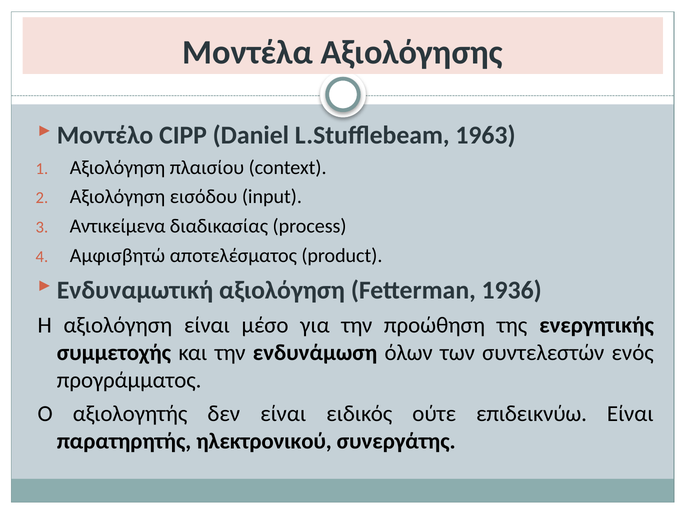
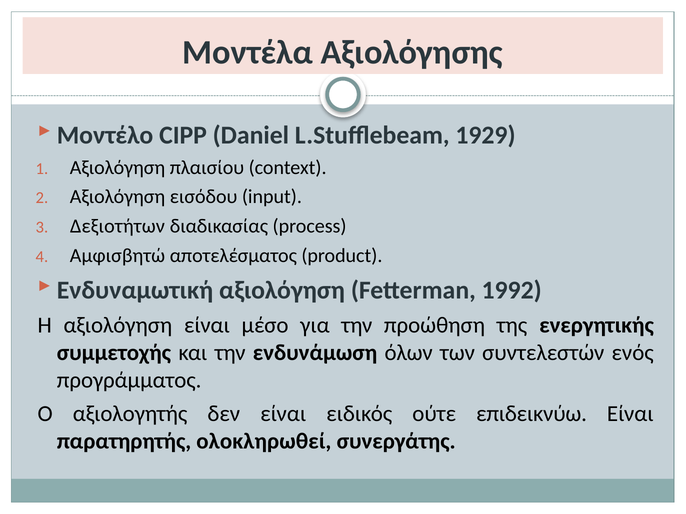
1963: 1963 -> 1929 (485, 135)
Αντικείμενα: Αντικείμενα -> Δεξιοτήτων (117, 226)
1936: 1936 -> 1992 (512, 290)
ηλεκτρονικού: ηλεκτρονικού -> ολοκληρωθεί (264, 442)
